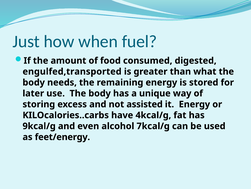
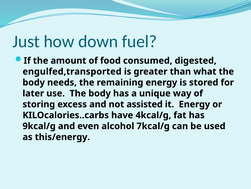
when: when -> down (98, 41)
feet/energy: feet/energy -> this/energy (62, 137)
